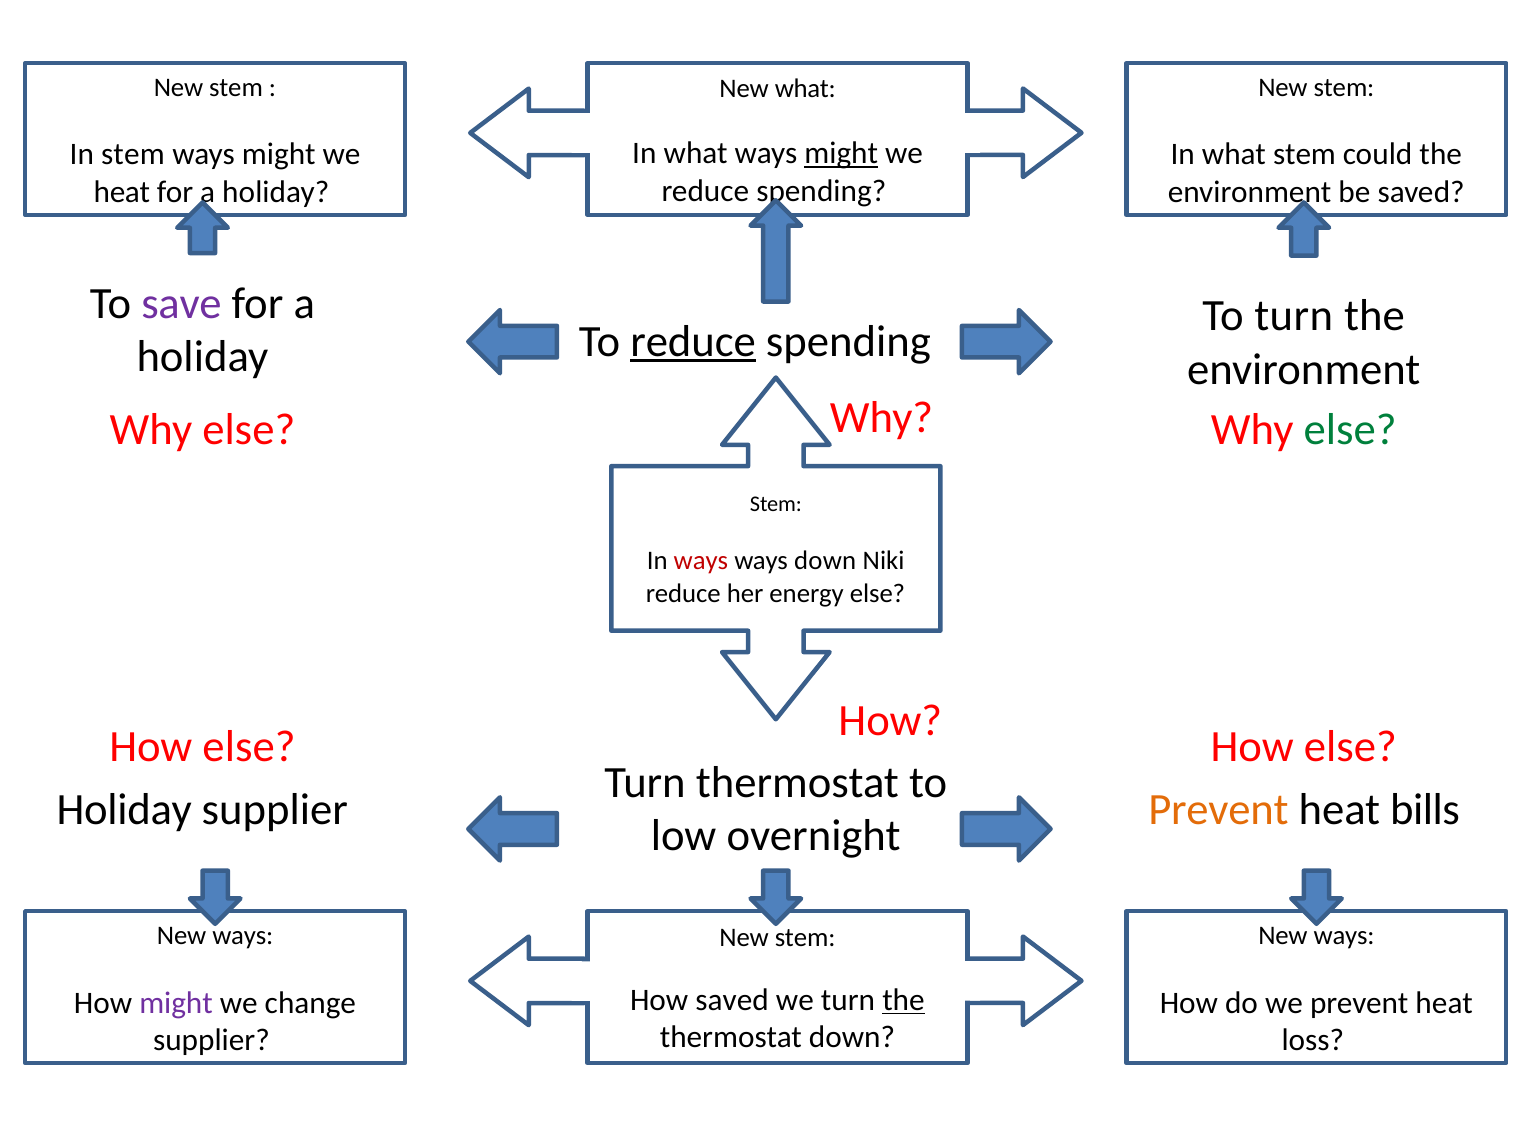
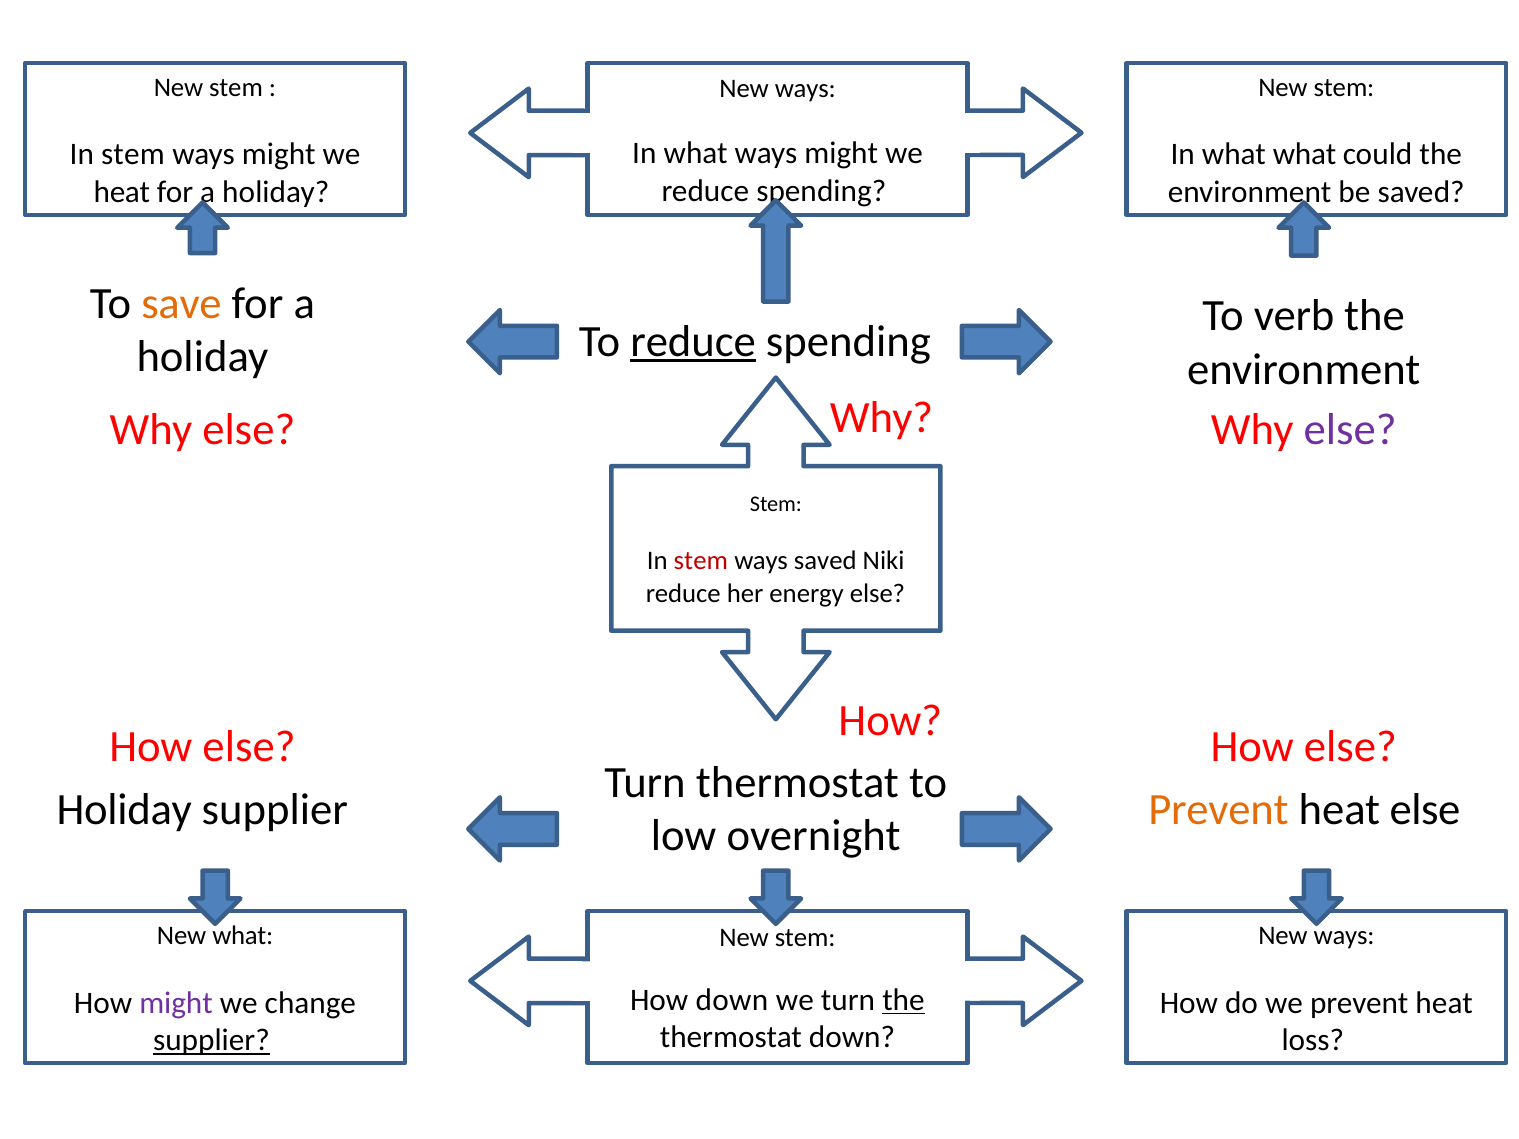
what: what -> ways (805, 89)
might underline: present -> none (841, 153)
what stem: stem -> what (1305, 155)
save colour: purple -> orange (181, 304)
To turn: turn -> verb (1294, 316)
else colour: green -> purple (1350, 430)
ways: ways -> stem (701, 561)
ways down: down -> saved (825, 561)
heat bills: bills -> else (1425, 810)
ways: ways -> what (243, 936)
How saved: saved -> down (732, 1000)
supplier underline: none -> present (211, 1040)
